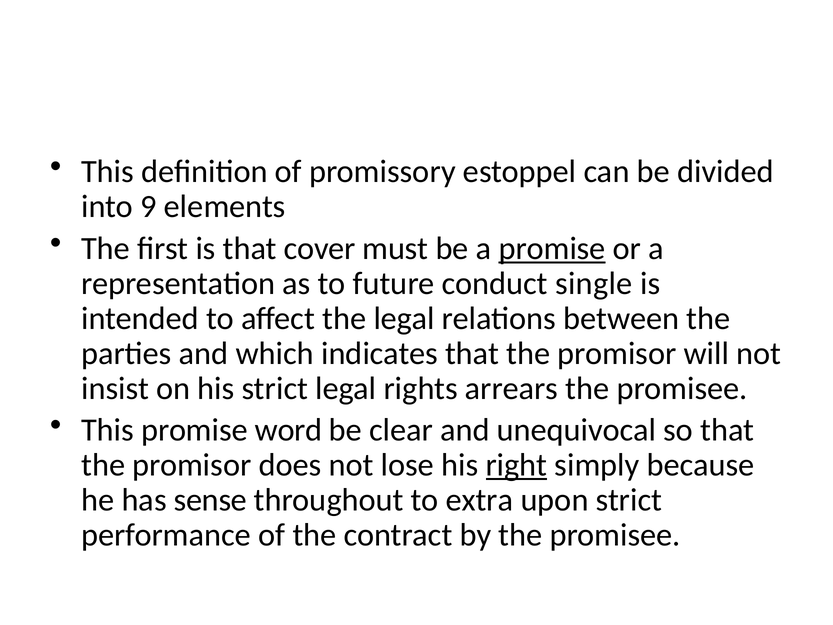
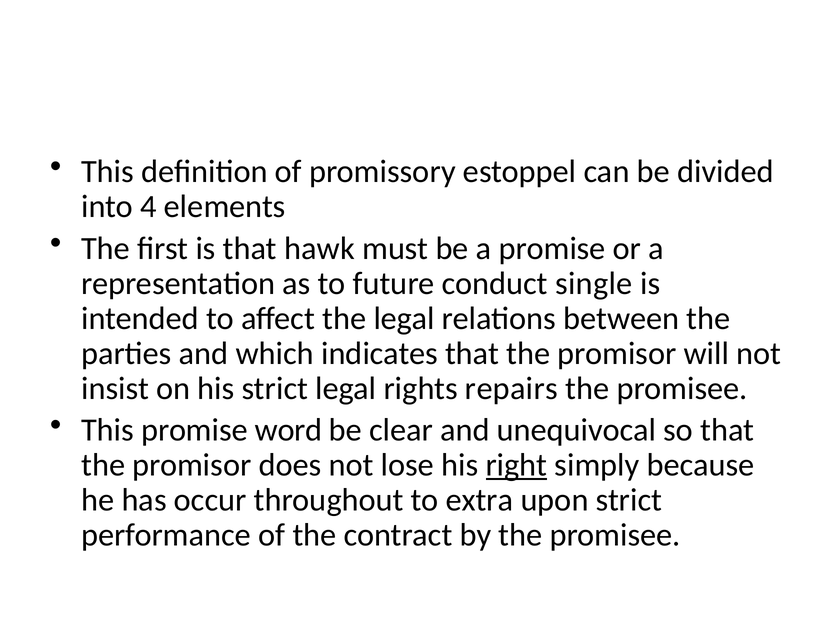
9: 9 -> 4 (148, 207)
cover: cover -> hawk (319, 248)
promise underline: present -> none (552, 248)
arrears: arrears -> repairs (511, 388)
sense: sense -> occur (210, 500)
